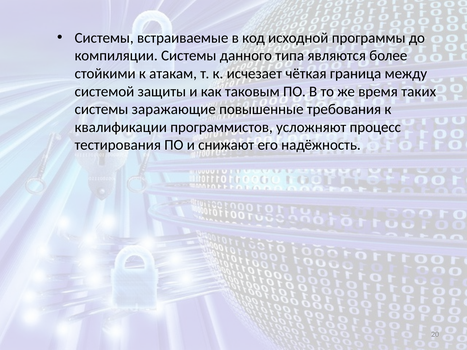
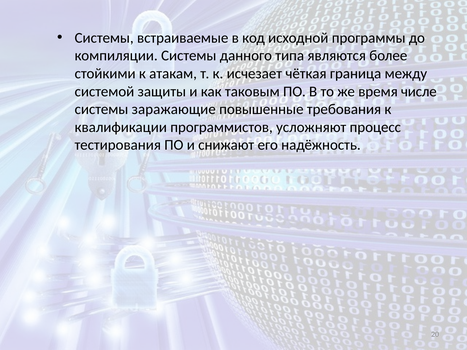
таких: таких -> числе (419, 91)
